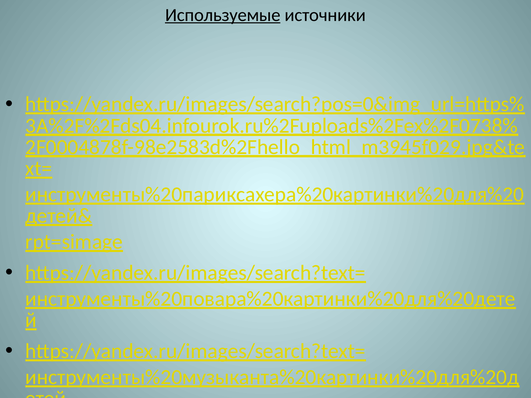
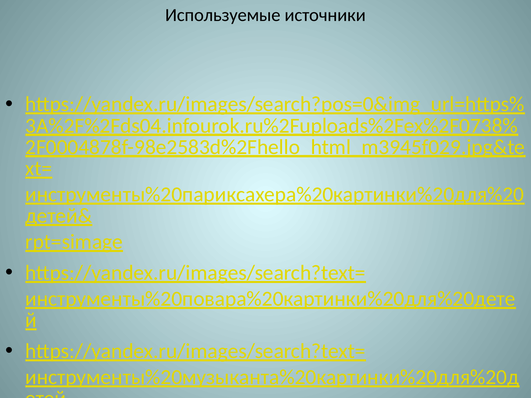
Используемые underline: present -> none (223, 15)
